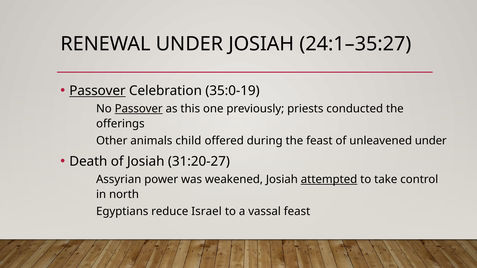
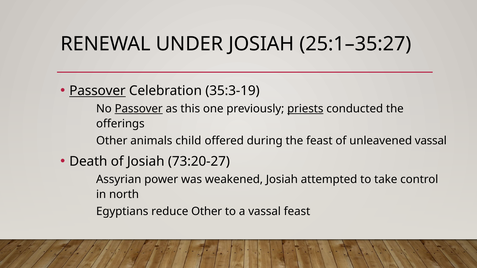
24:1–35:27: 24:1–35:27 -> 25:1–35:27 (355, 44)
35:0-19: 35:0-19 -> 35:3-19 (233, 91)
priests underline: none -> present (305, 109)
unleavened under: under -> vassal (431, 141)
31:20-27: 31:20-27 -> 73:20-27 (199, 162)
attempted underline: present -> none (329, 180)
reduce Israel: Israel -> Other (207, 211)
